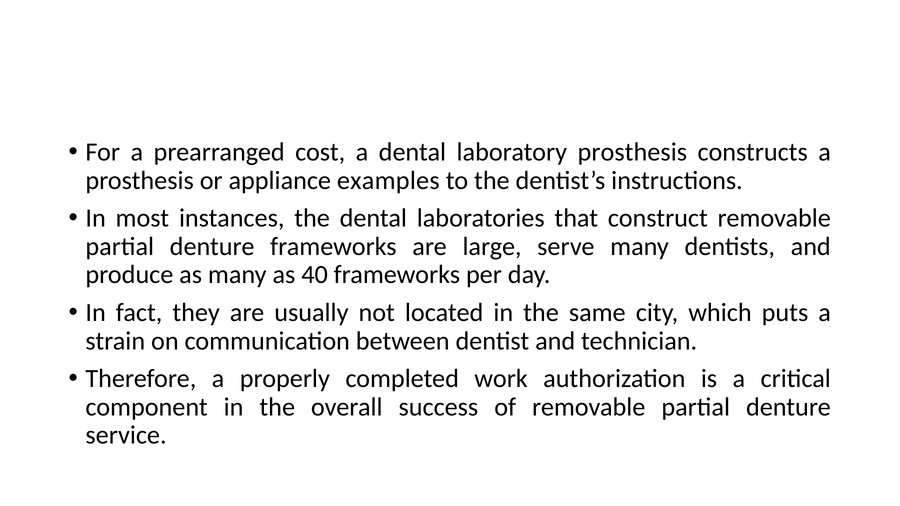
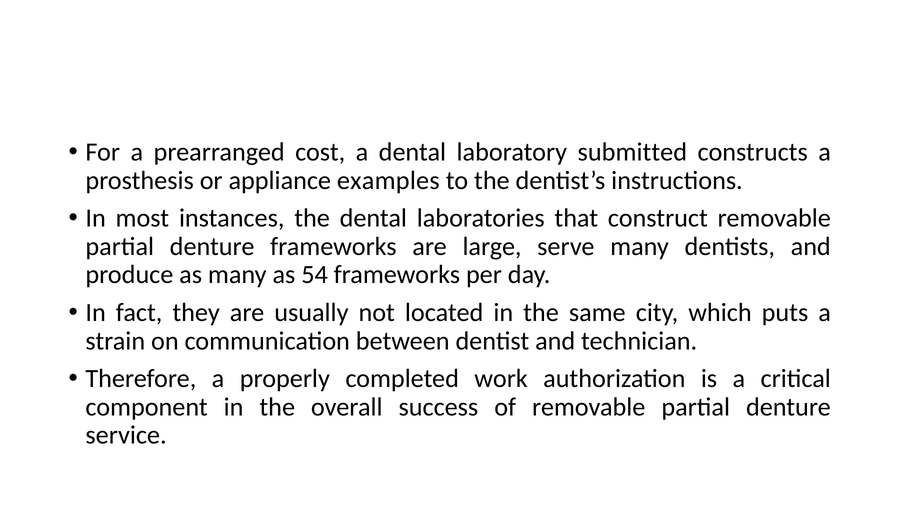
laboratory prosthesis: prosthesis -> submitted (632, 152)
40: 40 -> 54 (315, 275)
